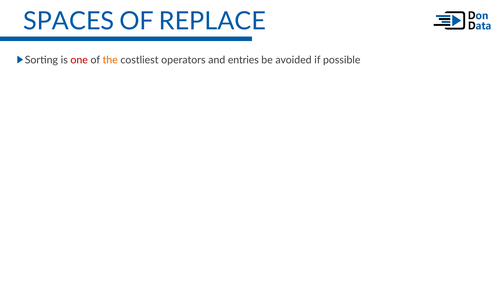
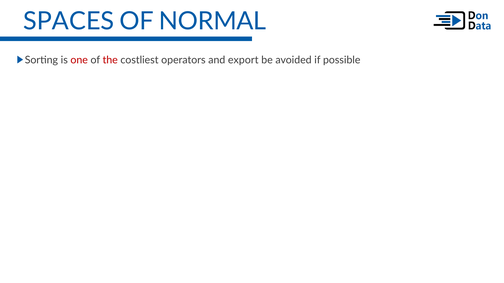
REPLACE: REPLACE -> NORMAL (213, 21)
the colour: orange -> red (110, 60)
entries: entries -> export (243, 60)
